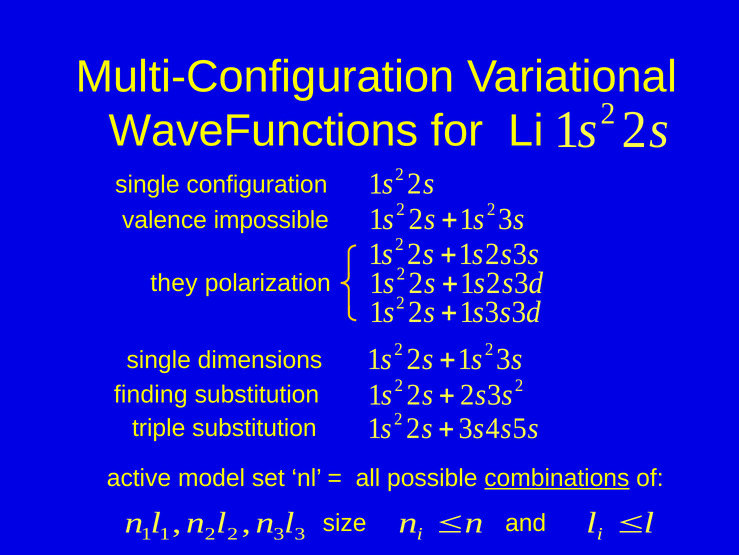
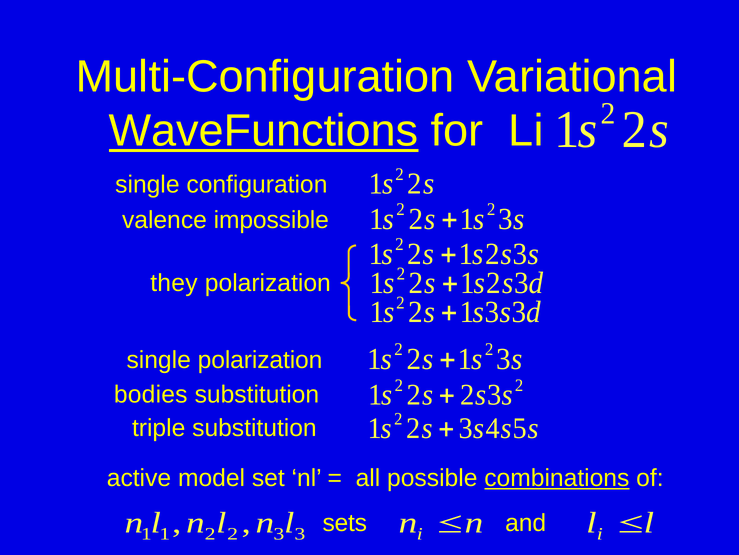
WaveFunctions underline: none -> present (264, 131)
single dimensions: dimensions -> polarization (260, 360)
finding: finding -> bodies (151, 394)
size: size -> sets (345, 522)
